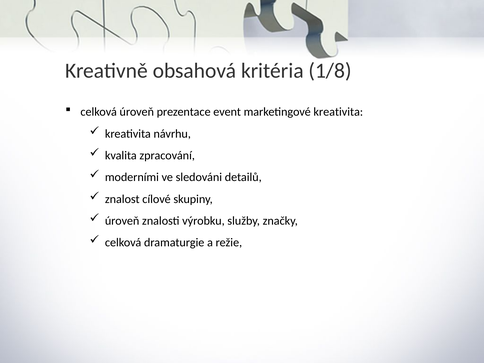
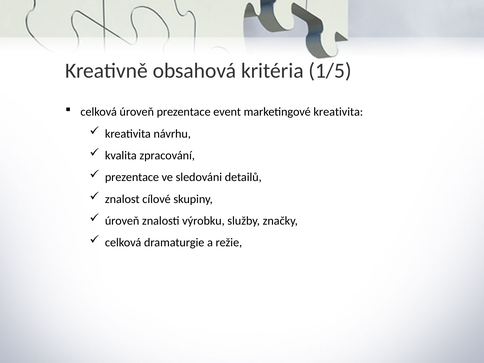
1/8: 1/8 -> 1/5 (330, 71)
moderními: moderními -> prezentace (132, 177)
